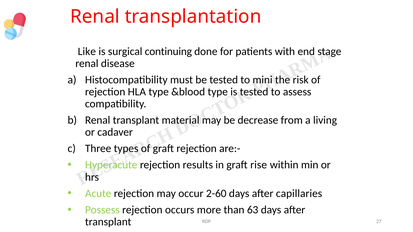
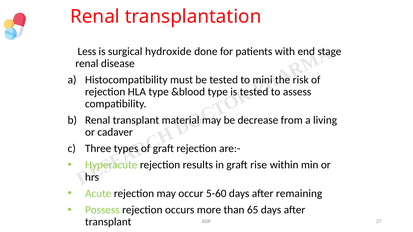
Like: Like -> Less (87, 51)
continuing: continuing -> hydroxide (168, 51)
2-60: 2-60 -> 5-60 (216, 194)
capillaries: capillaries -> remaining (299, 194)
63: 63 -> 65 (253, 210)
